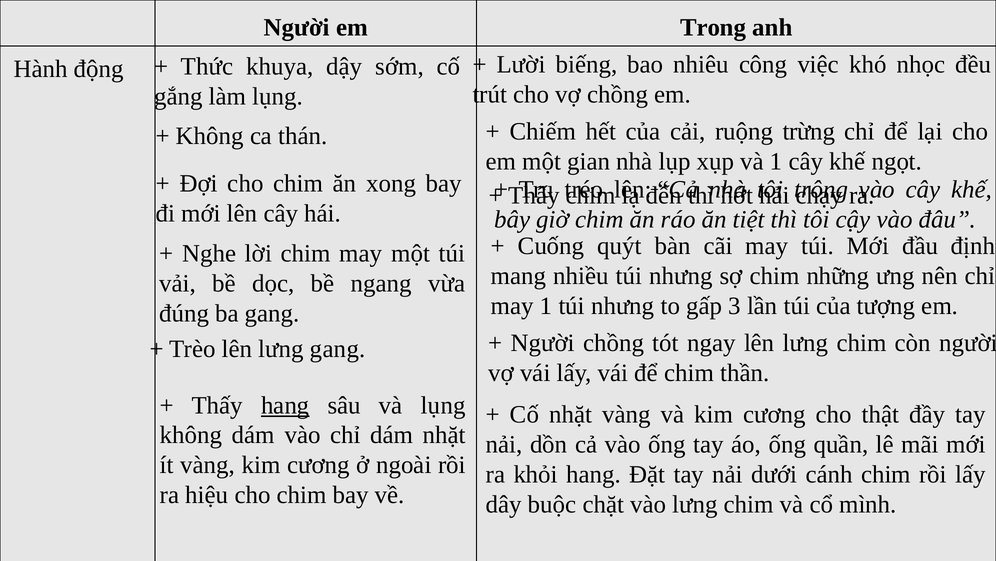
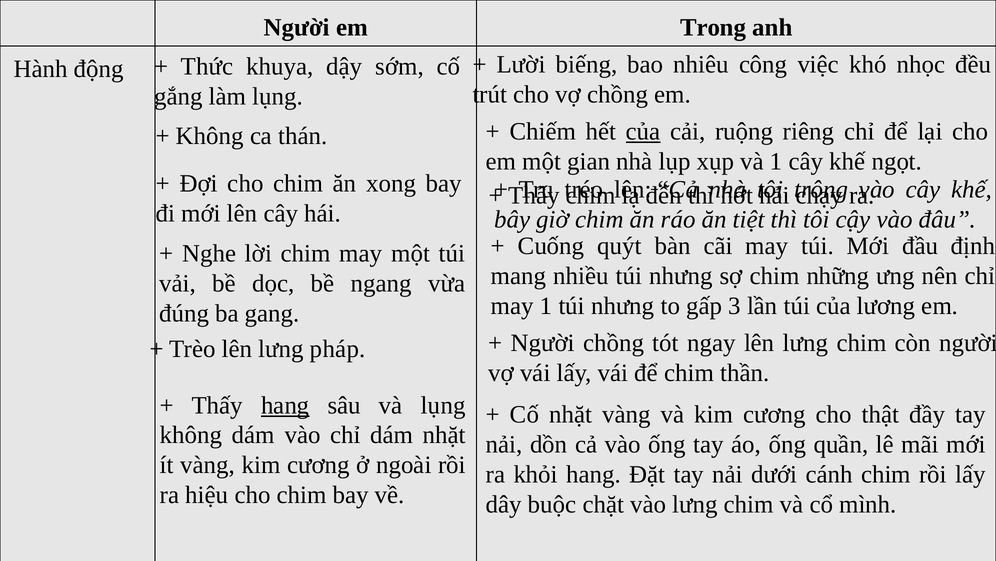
của underline: none -> present (643, 131)
trừng: trừng -> riêng (809, 131)
tượng: tượng -> lương (886, 305)
lưng gang: gang -> pháp (338, 349)
